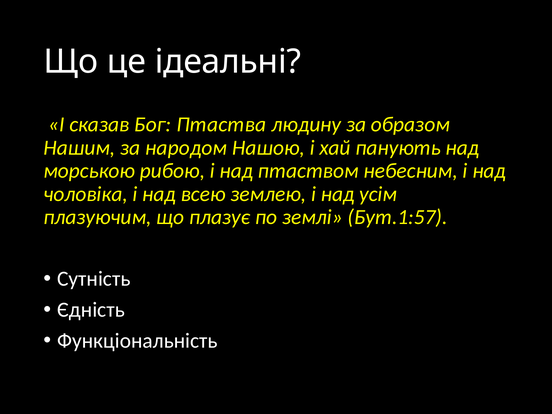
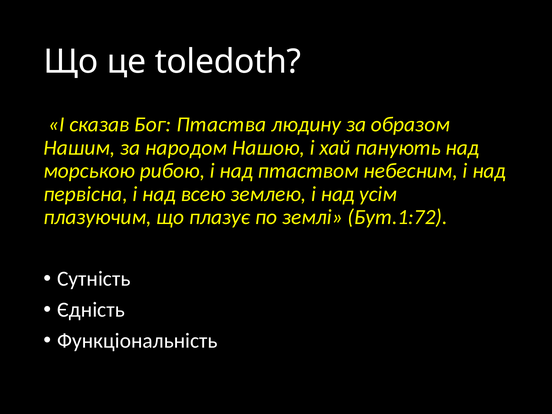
ідеальні: ідеальні -> toledoth (228, 62)
чоловіка: чоловіка -> первісна (86, 194)
Бут.1:57: Бут.1:57 -> Бут.1:72 (398, 217)
